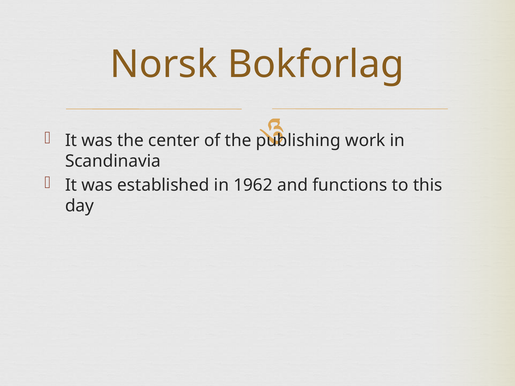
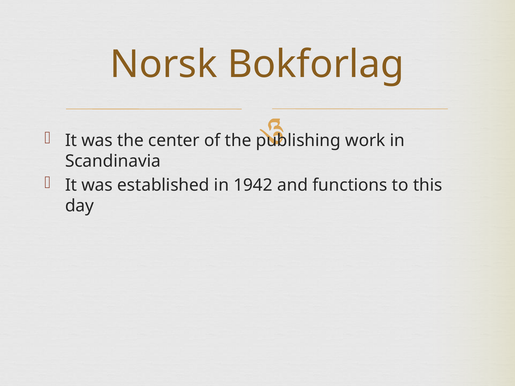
1962: 1962 -> 1942 (253, 185)
